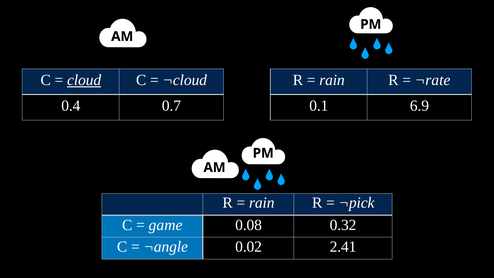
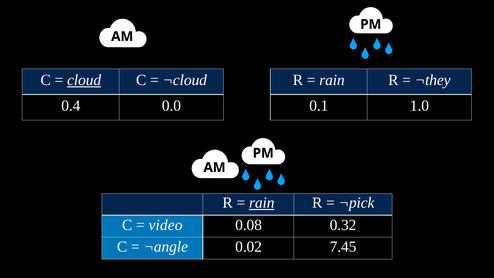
¬rate: ¬rate -> ¬they (433, 80)
0.7: 0.7 -> 0.0 (171, 106)
6.9: 6.9 -> 1.0 (419, 106)
rain underline: none -> present (262, 203)
game: game -> video (166, 225)
2.41: 2.41 -> 7.45 (343, 246)
